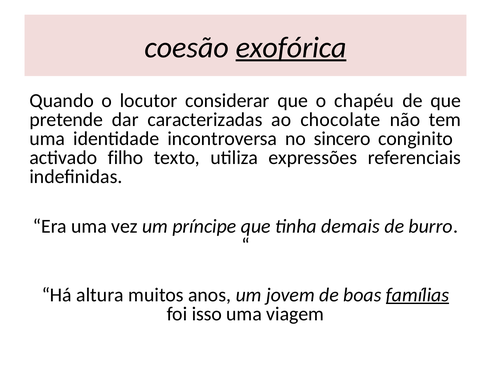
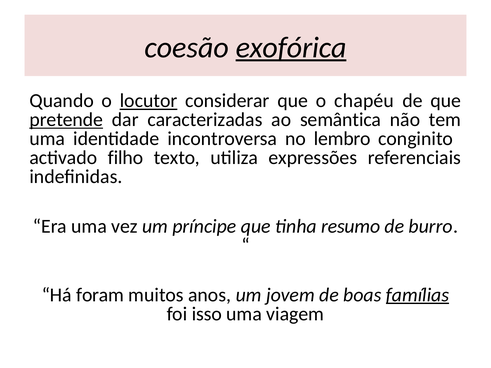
locutor underline: none -> present (149, 101)
pretende underline: none -> present (66, 120)
chocolate: chocolate -> semântica (341, 120)
sincero: sincero -> lembro (342, 139)
demais: demais -> resumo (351, 226)
altura: altura -> foram (100, 295)
